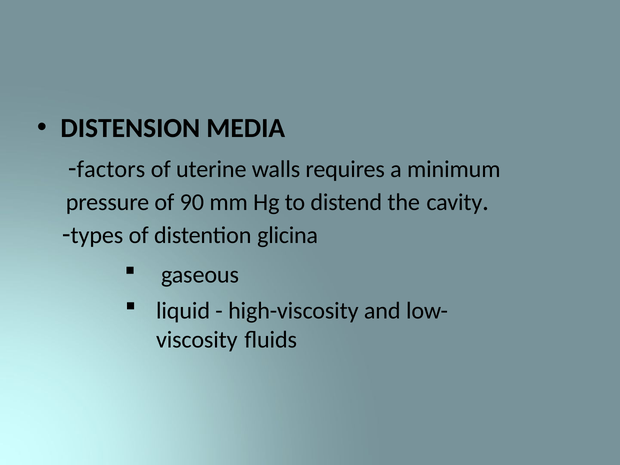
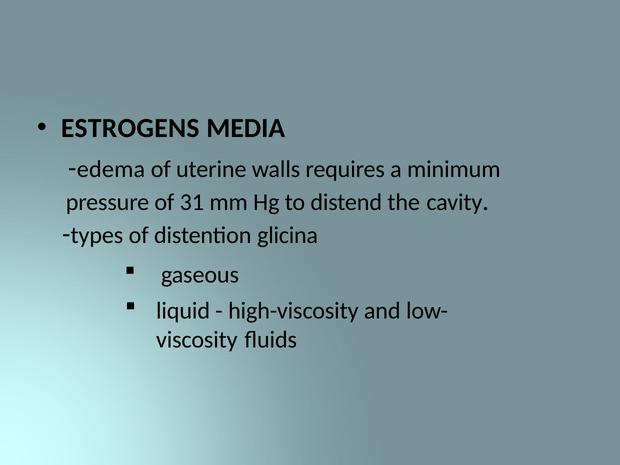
DISTENSION: DISTENSION -> ESTROGENS (130, 128)
factors: factors -> edema (111, 169)
90: 90 -> 31 (192, 202)
